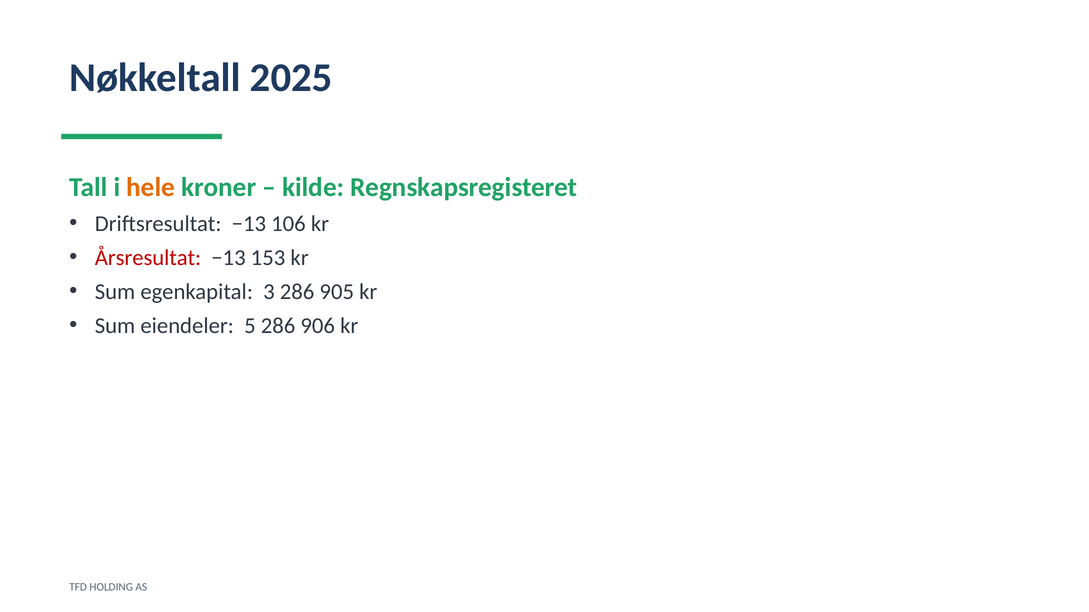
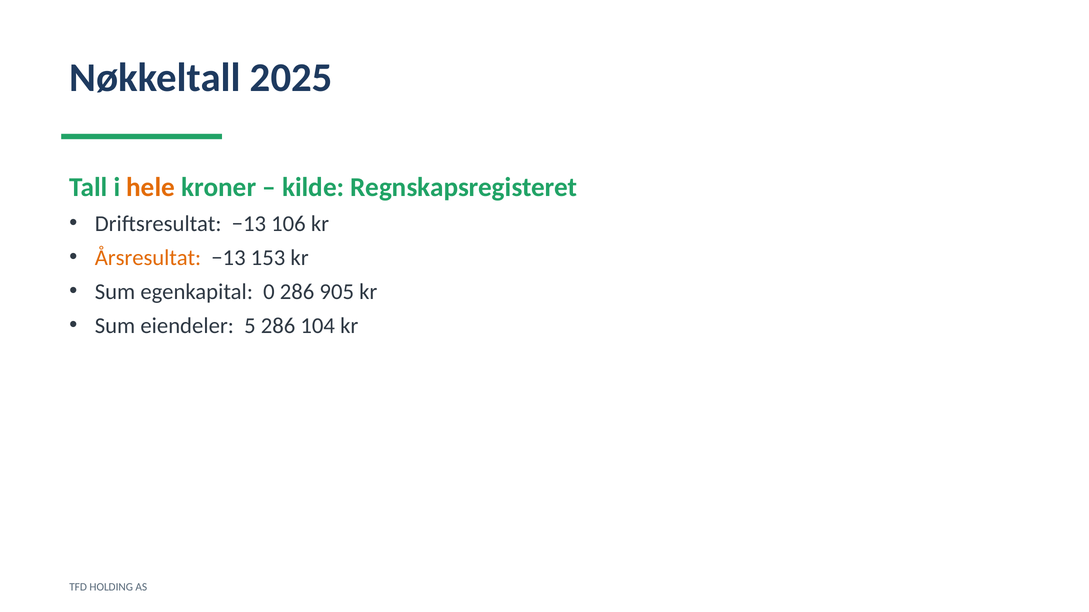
Årsresultat colour: red -> orange (148, 258)
3: 3 -> 0 (269, 292)
906: 906 -> 104 (318, 326)
